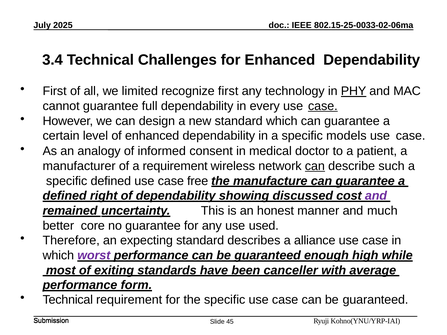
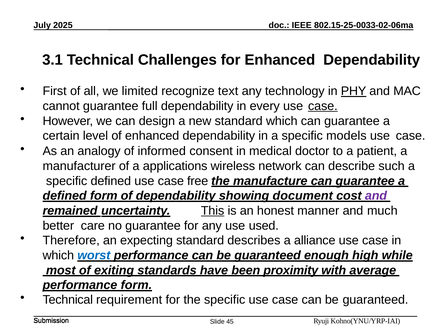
3.4: 3.4 -> 3.1 (53, 60)
recognize first: first -> text (228, 91)
a requirement: requirement -> applications (175, 166)
can underline: present -> none (315, 166)
defined right: right -> form (104, 196)
discussed: discussed -> document (303, 196)
This underline: none -> present (213, 211)
core: core -> care (93, 226)
worst colour: purple -> blue (94, 256)
canceller: canceller -> proximity (291, 271)
